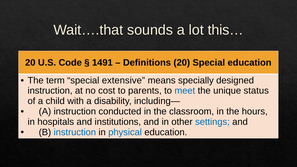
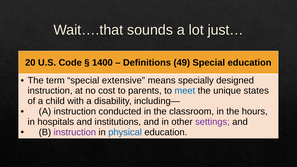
this…: this… -> just… (226, 30)
1491: 1491 -> 1400 (102, 63)
Definitions 20: 20 -> 49 (182, 63)
status: status -> states (256, 91)
settings colour: blue -> purple (212, 122)
instruction colour: blue -> purple (75, 132)
